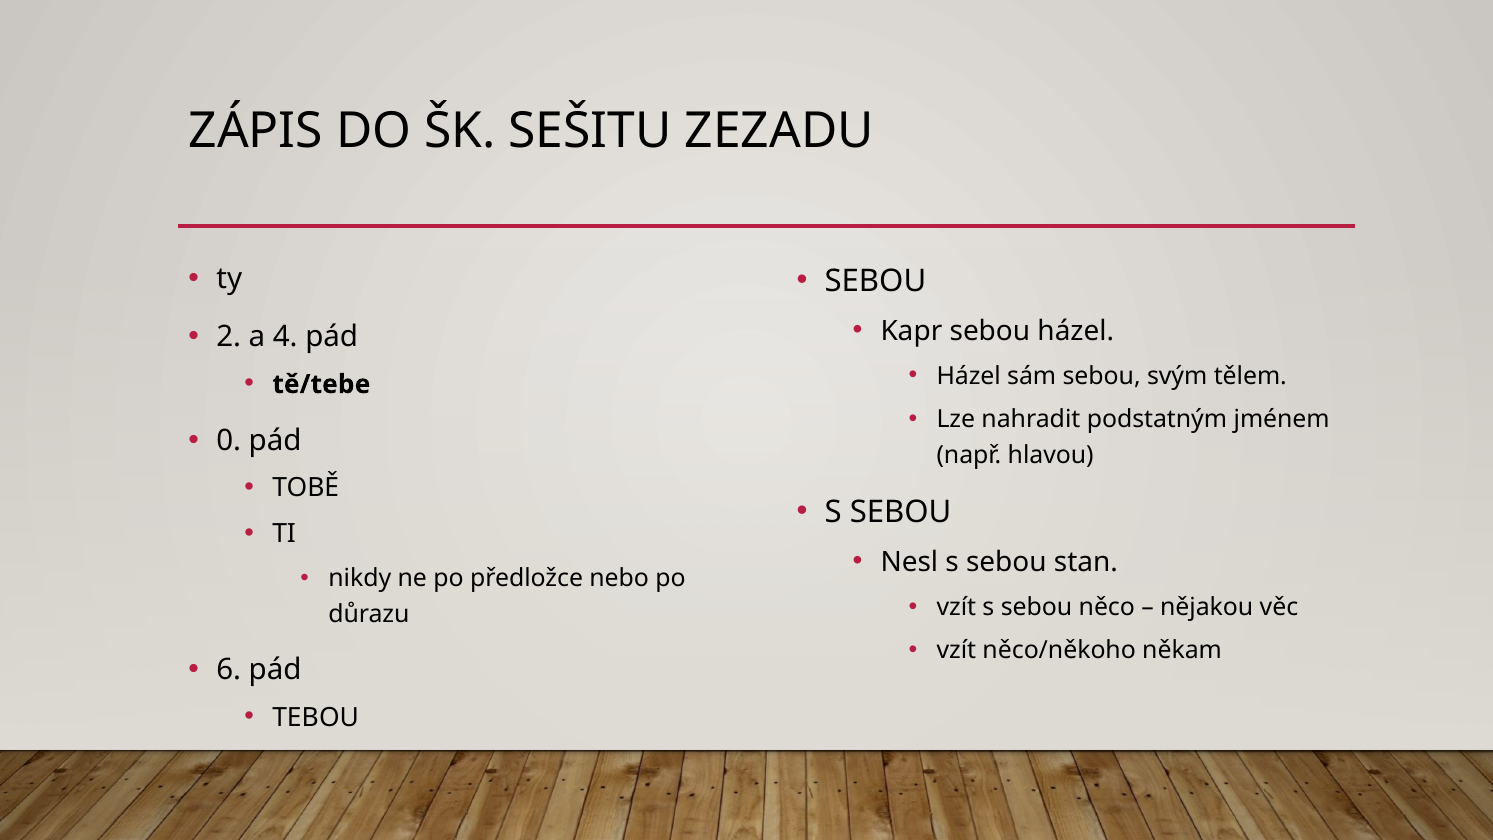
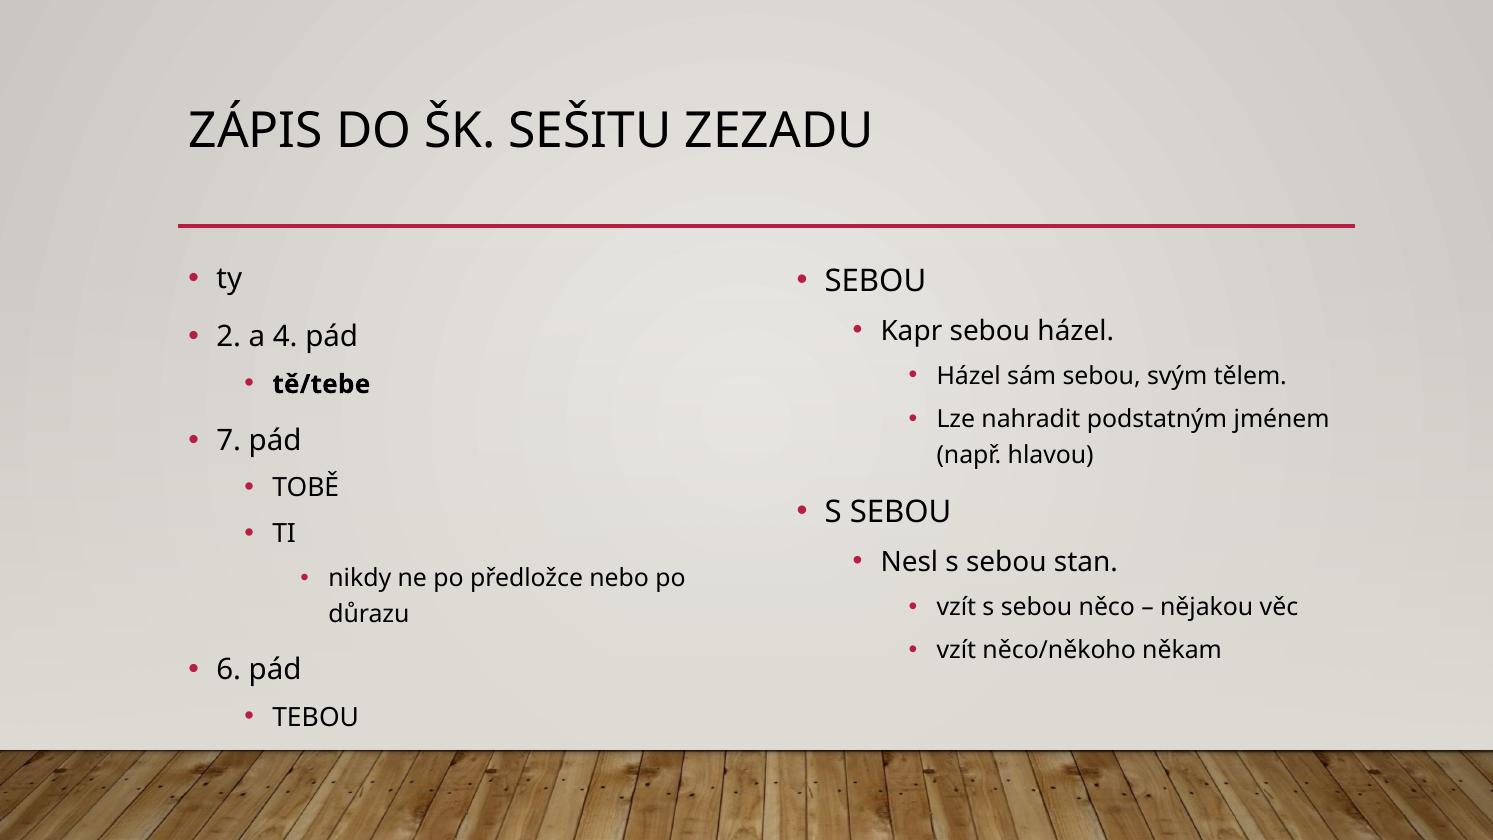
0: 0 -> 7 (229, 441)
